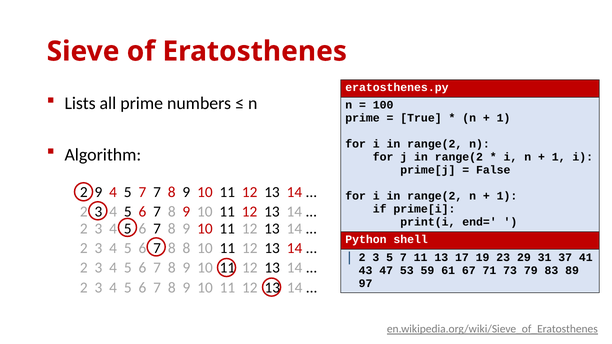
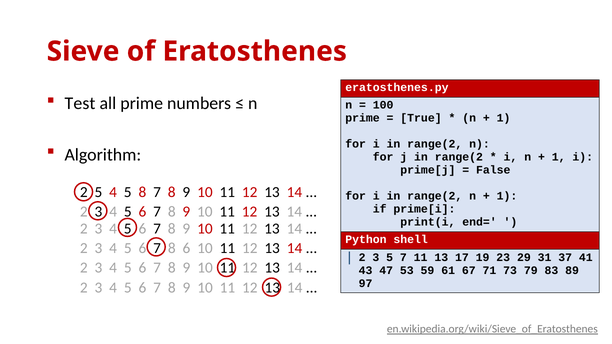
Lists: Lists -> Test (80, 103)
2 9: 9 -> 5 (98, 192)
4 5 7: 7 -> 8 (142, 192)
8 8: 8 -> 6 (186, 248)
